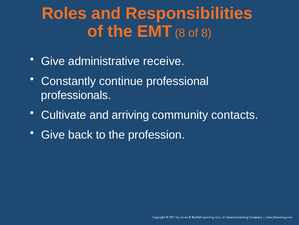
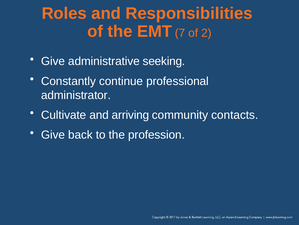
EMT 8: 8 -> 7 (180, 33)
of 8: 8 -> 2 (206, 33)
receive: receive -> seeking (164, 61)
professionals: professionals -> administrator (76, 95)
